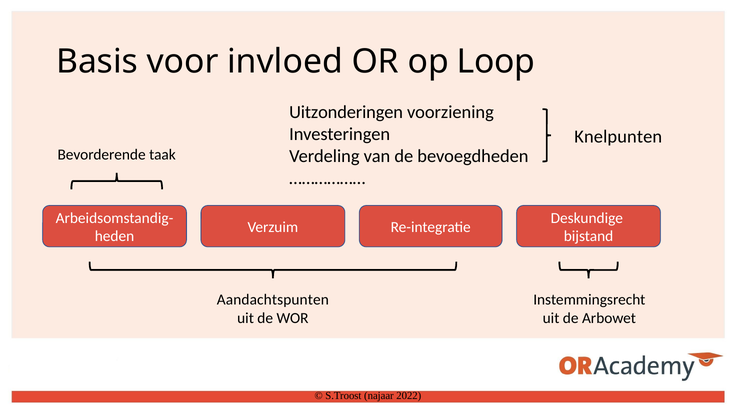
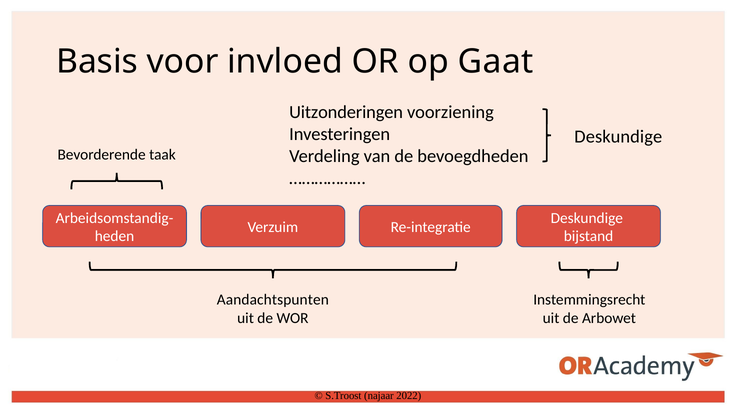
Loop: Loop -> Gaat (496, 62)
Knelpunten: Knelpunten -> Deskundige (618, 136)
